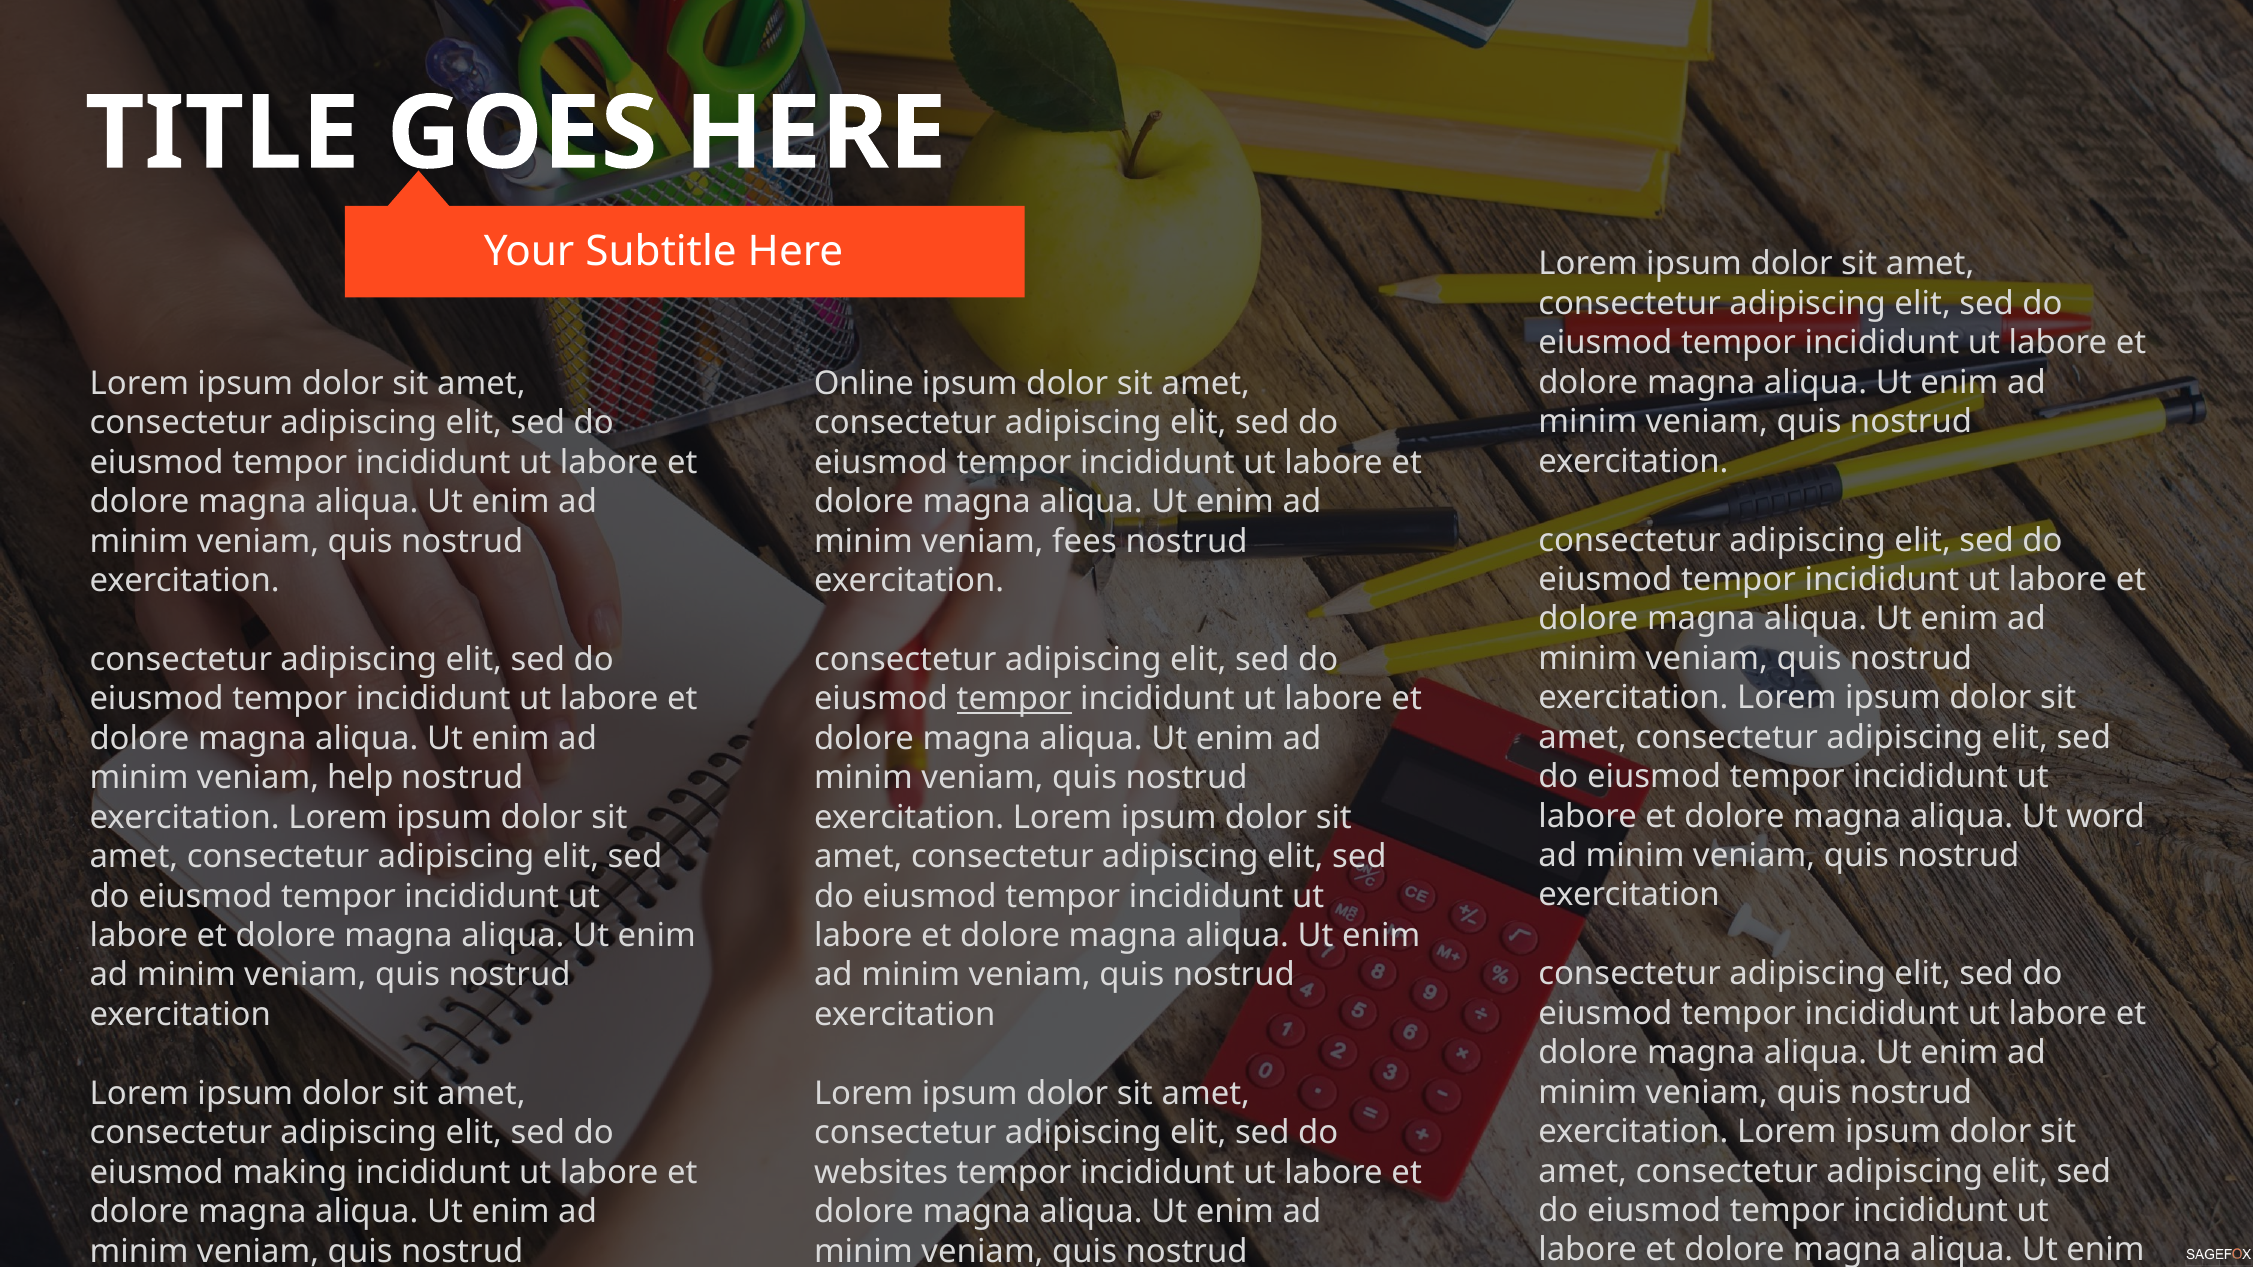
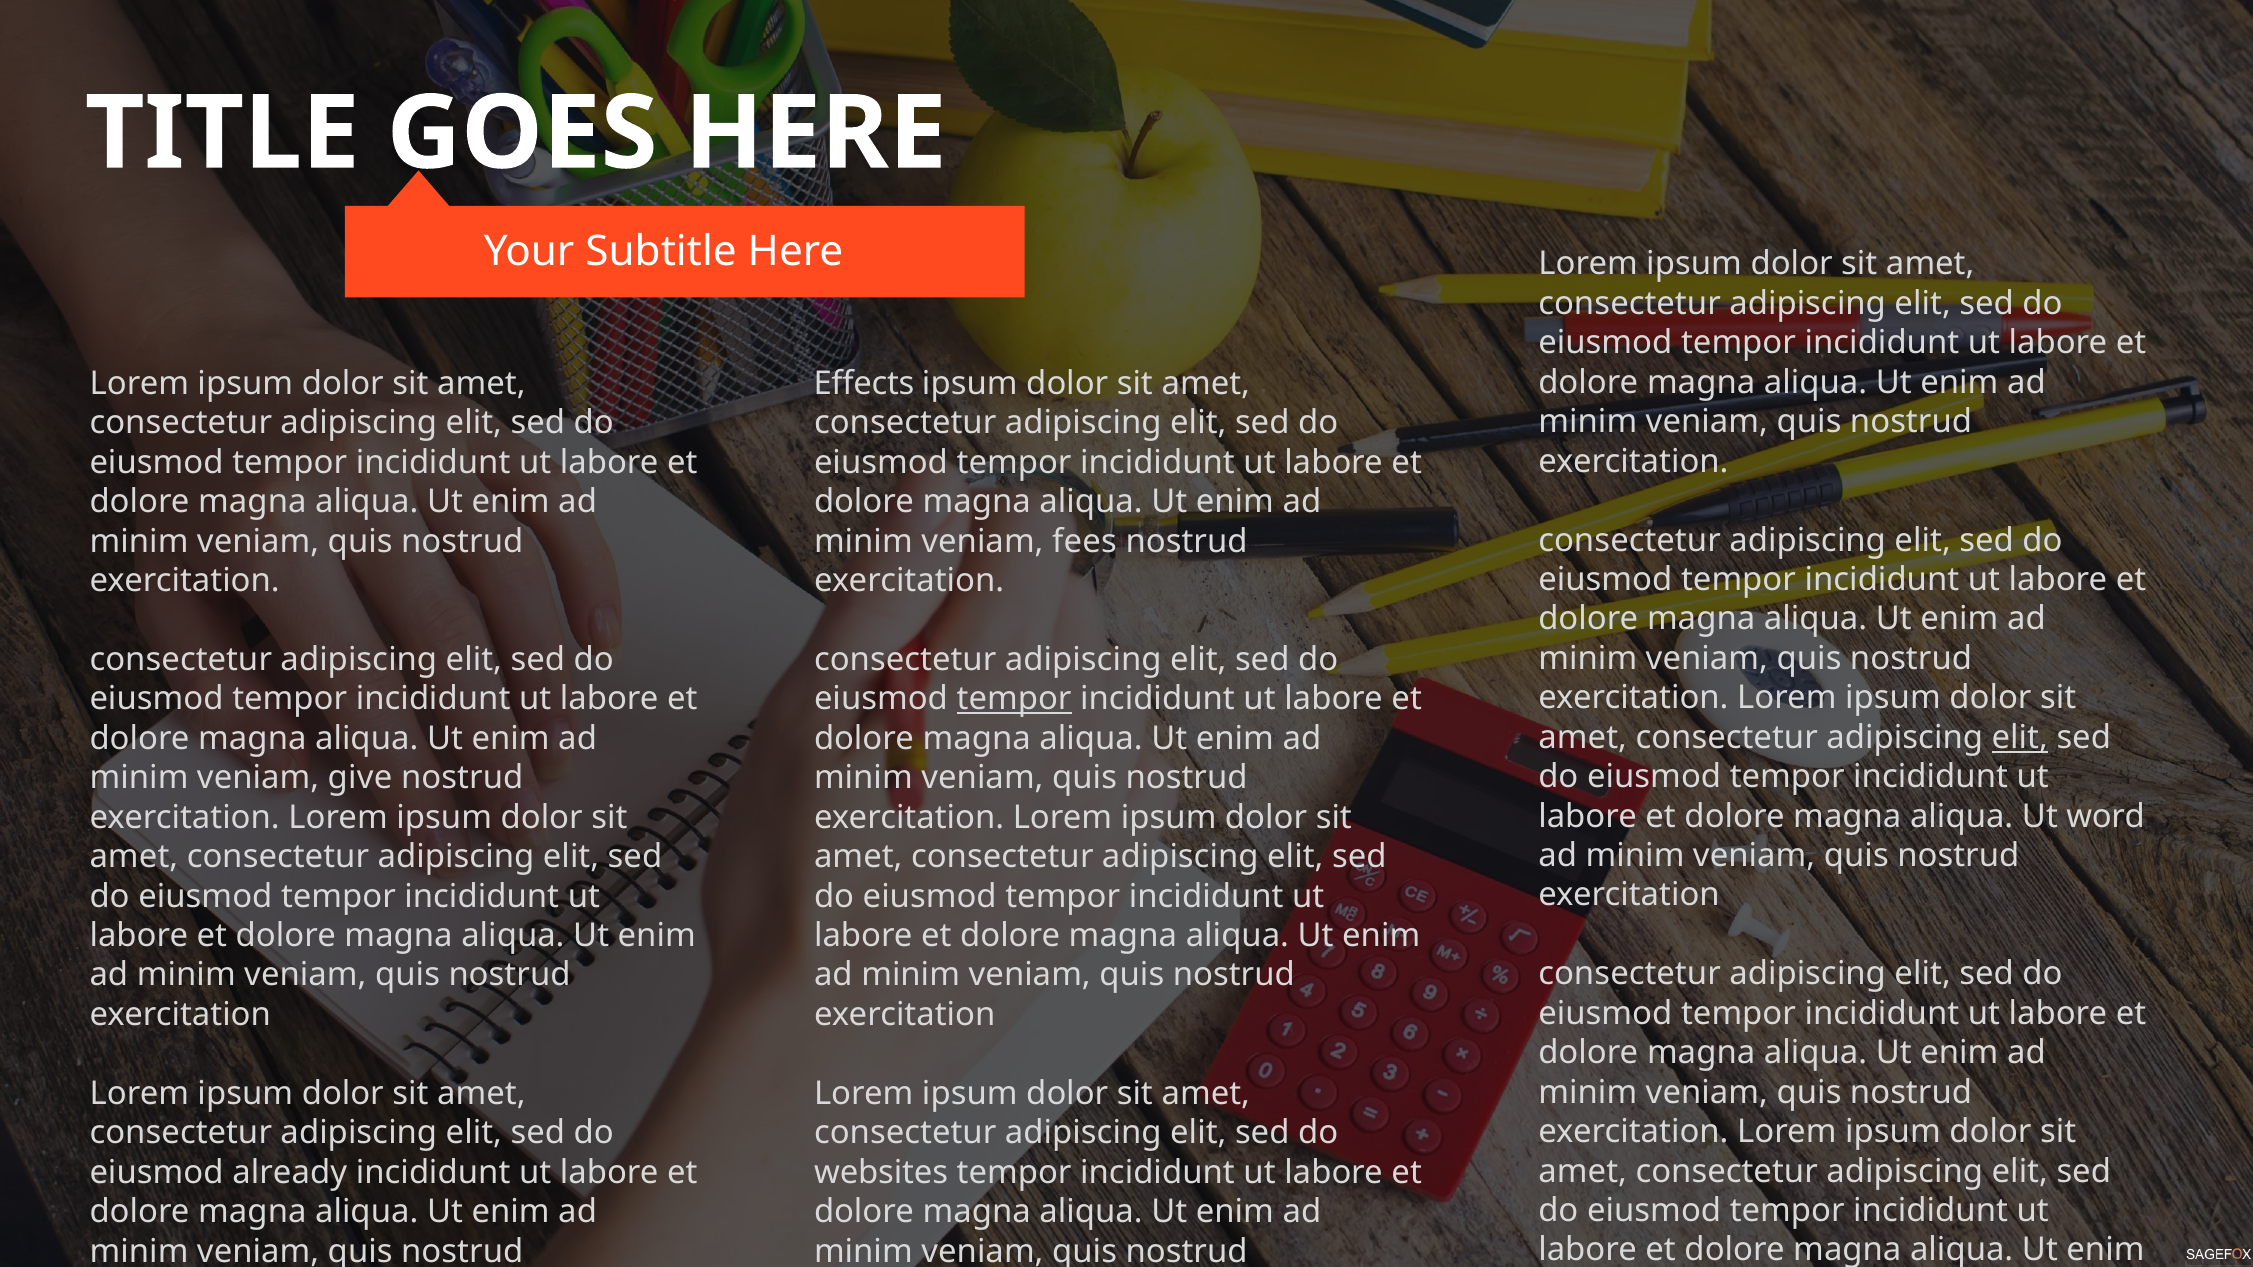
Online: Online -> Effects (864, 384)
elit underline: none -> present (2020, 738)
help: help -> give (360, 778)
making: making -> already (290, 1173)
